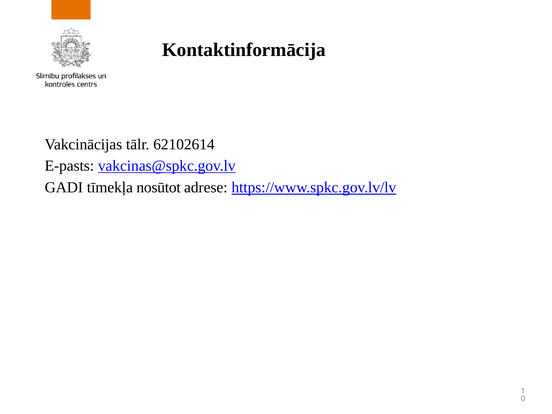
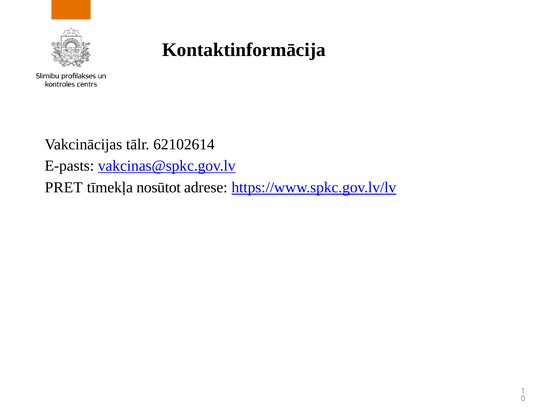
GADI: GADI -> PRET (64, 187)
